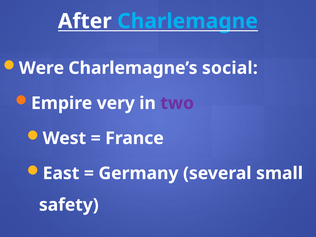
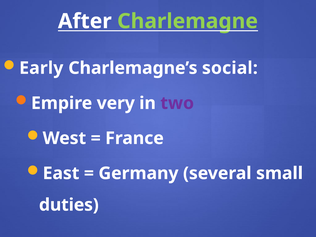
Charlemagne colour: light blue -> light green (188, 21)
Were: Were -> Early (41, 68)
safety: safety -> duties (69, 205)
